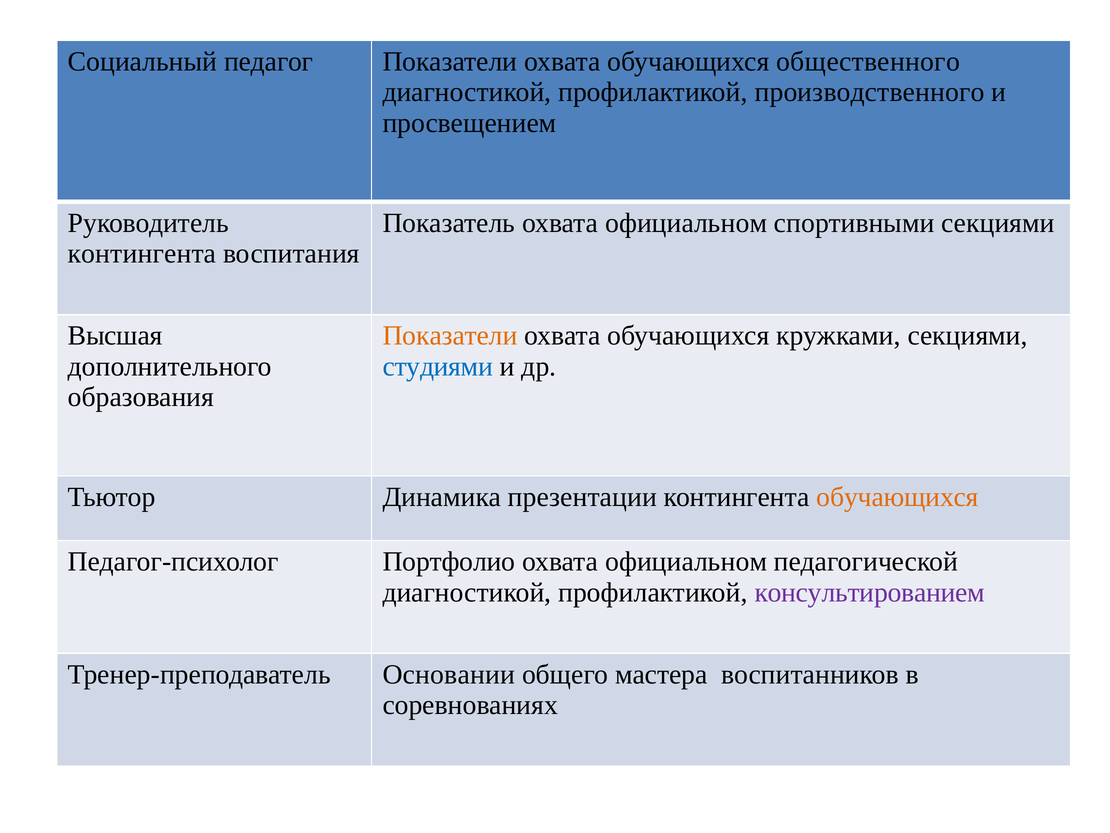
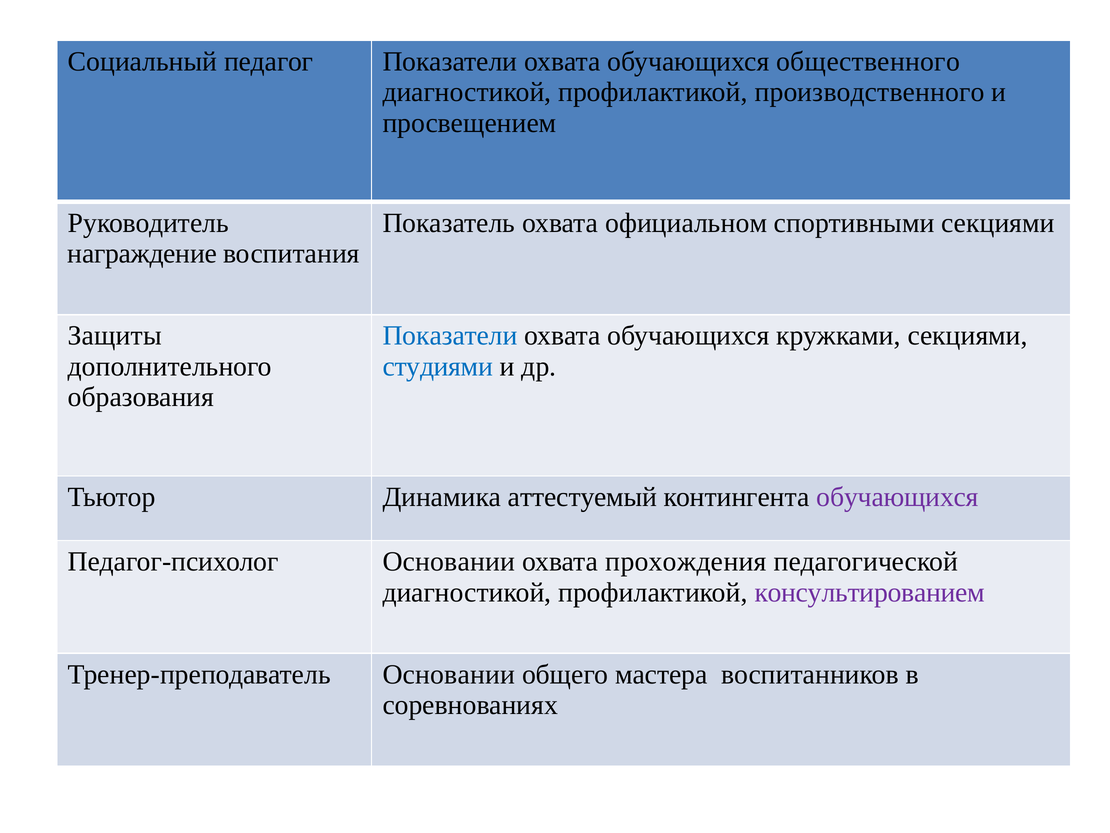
контингента: контингента -> награждение (142, 253)
Высшая: Высшая -> Защиты (115, 336)
Показатели colour: orange -> blue (450, 336)
презентации: презентации -> аттестуемый (583, 497)
обучающихся colour: orange -> purple (898, 497)
Педагог-психолог Портфолио: Портфолио -> Основании (449, 561)
официальном: официальном -> прохождения (686, 561)
